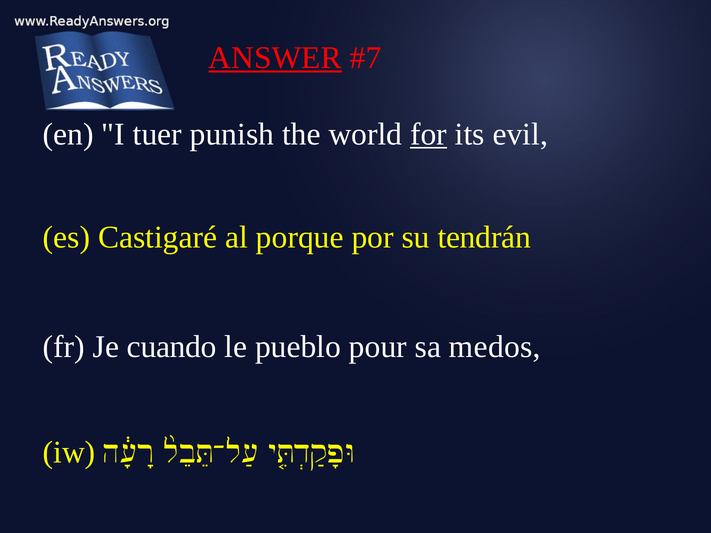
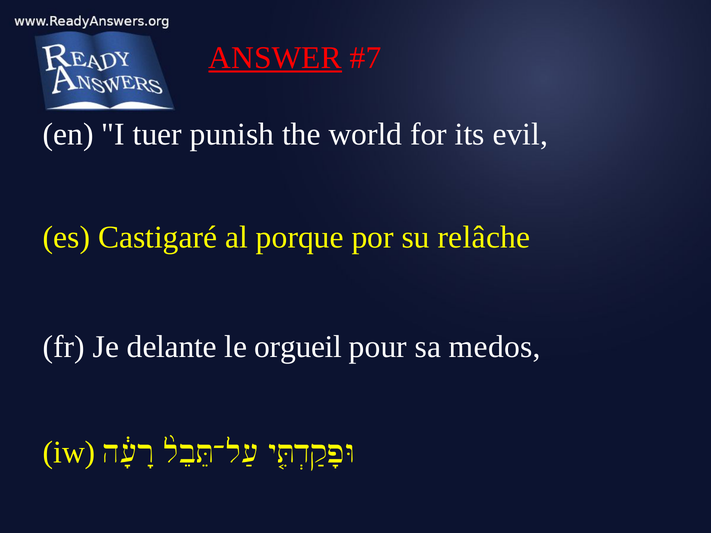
for underline: present -> none (429, 134)
tendrán: tendrán -> relâche (484, 237)
cuando: cuando -> delante (172, 347)
pueblo: pueblo -> orgueil (298, 347)
